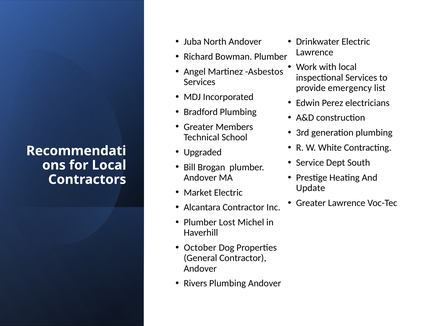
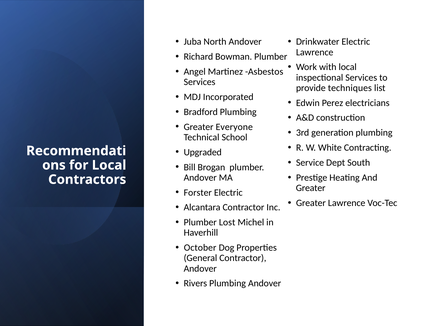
emergency: emergency -> techniques (350, 88)
Members: Members -> Everyone (234, 127)
Update: Update -> Greater (311, 188)
Market: Market -> Forster (198, 192)
